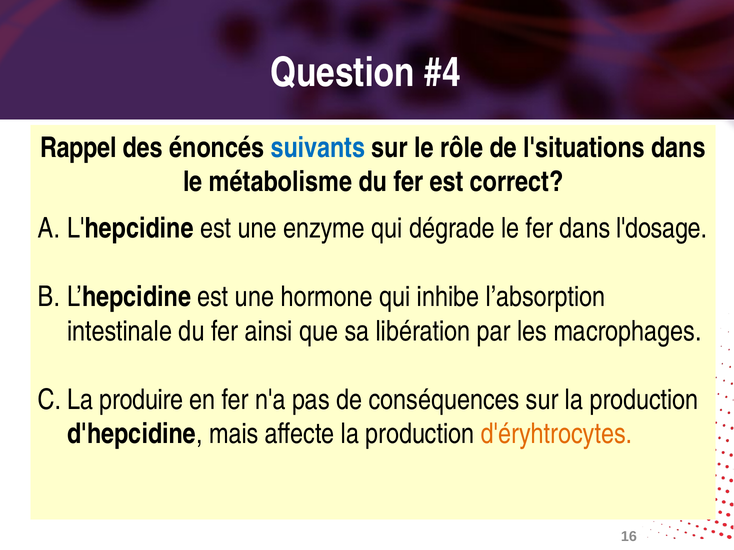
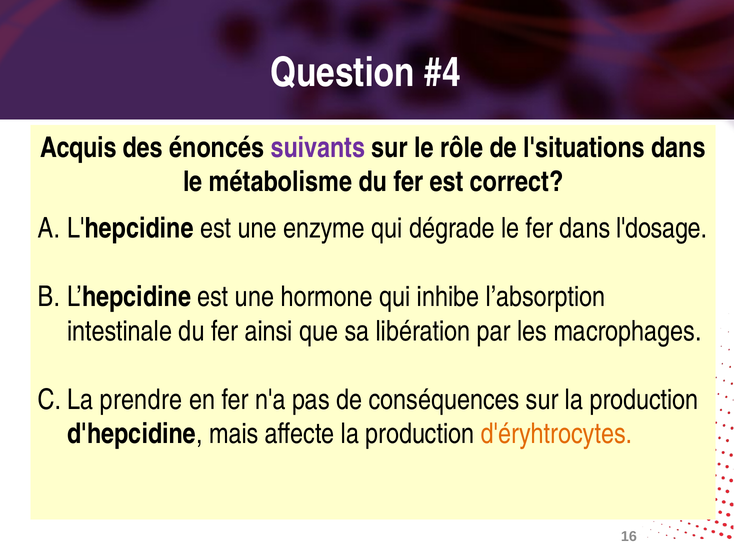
Rappel: Rappel -> Acquis (78, 148)
suivants colour: blue -> purple (318, 148)
produire: produire -> prendre (141, 400)
